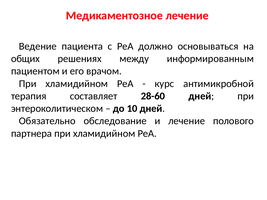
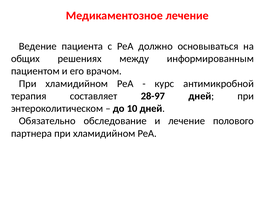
28-60: 28-60 -> 28-97 (153, 96)
